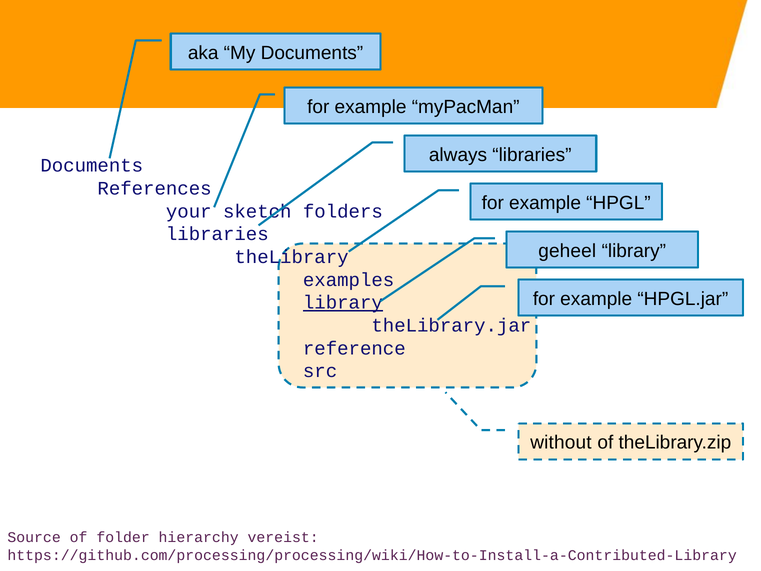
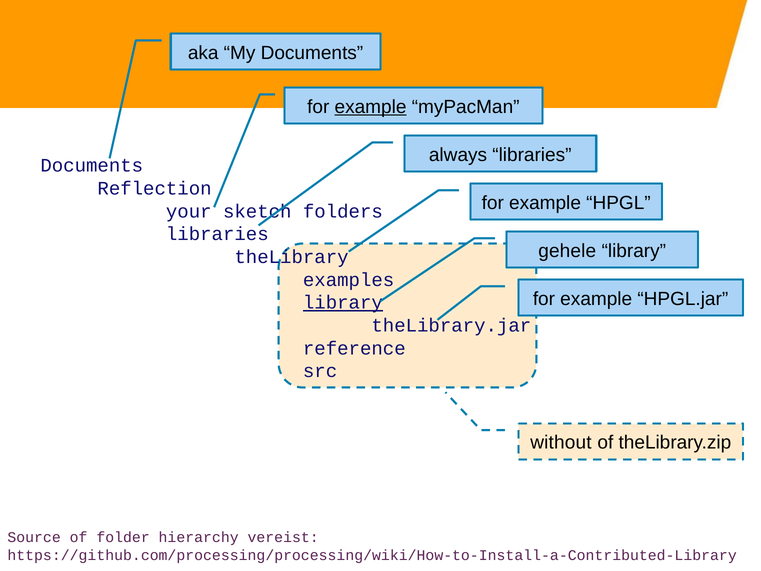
example underline: none -> present (371, 107)
References: References -> Reflection (155, 188)
geheel: geheel -> gehele (567, 251)
